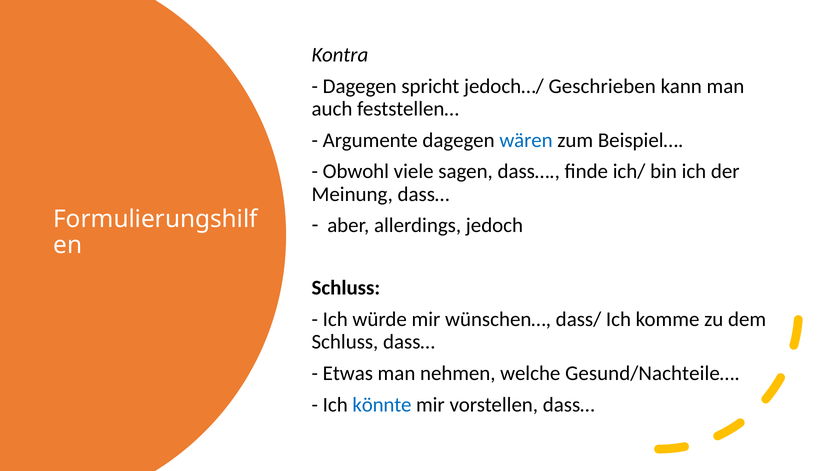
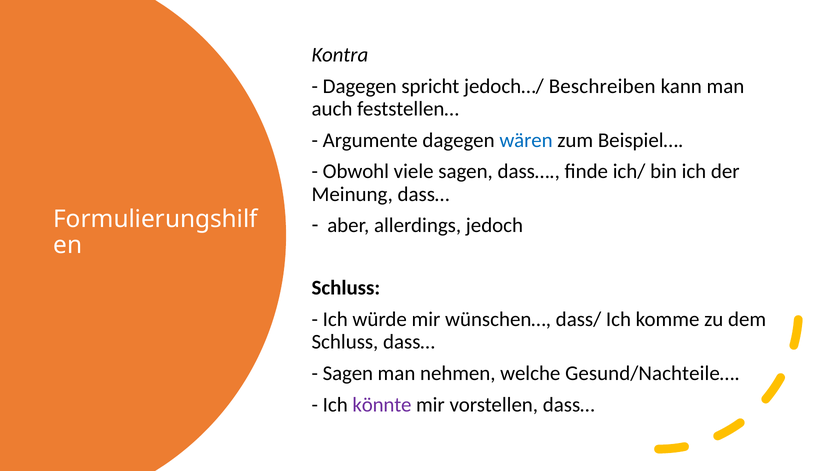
Geschrieben: Geschrieben -> Beschreiben (602, 86)
Etwas: Etwas -> Sagen (348, 373)
könnte colour: blue -> purple (382, 404)
